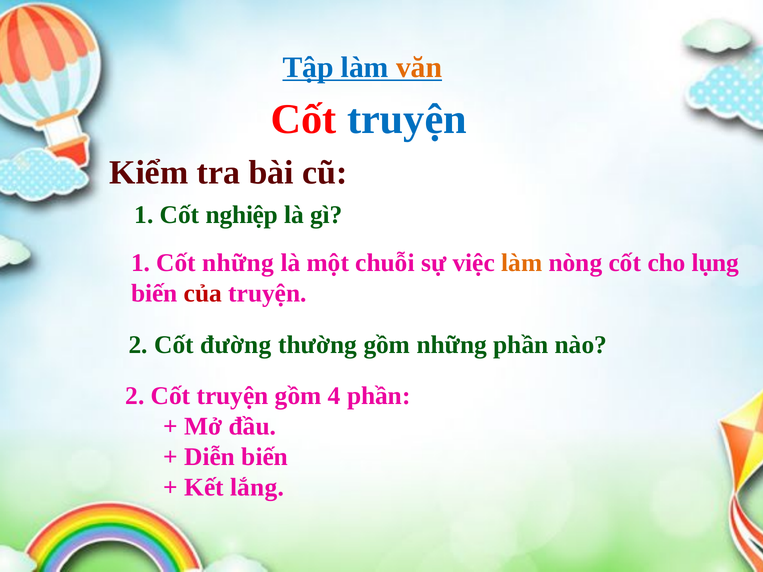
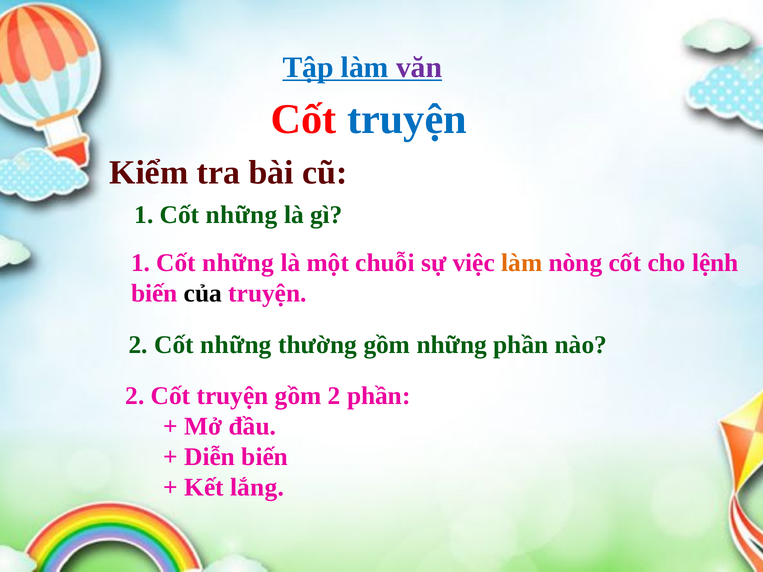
văn colour: orange -> purple (419, 67)
nghiệp: nghiệp -> những (242, 215)
lụng: lụng -> lệnh (715, 263)
của colour: red -> black (203, 293)
2 Cốt đường: đường -> những (236, 345)
gồm 4: 4 -> 2 (334, 396)
